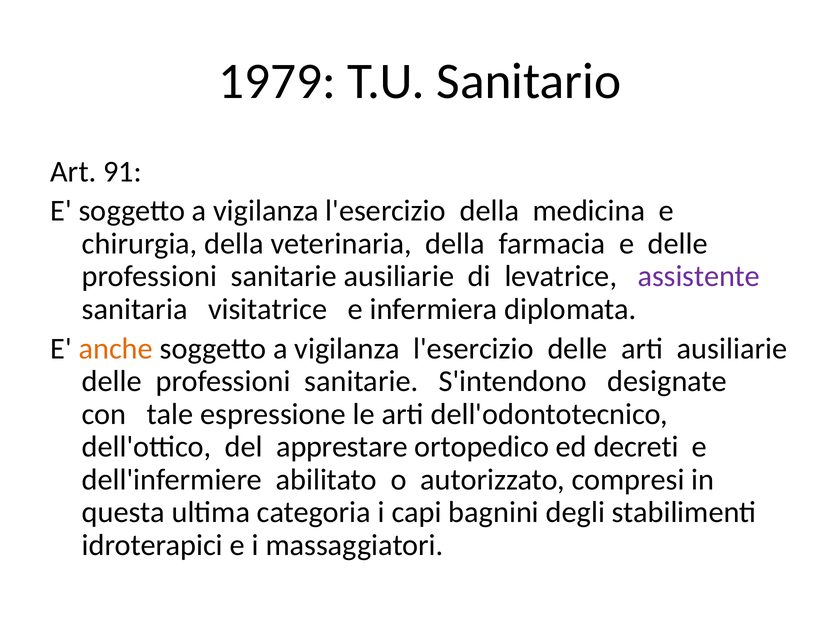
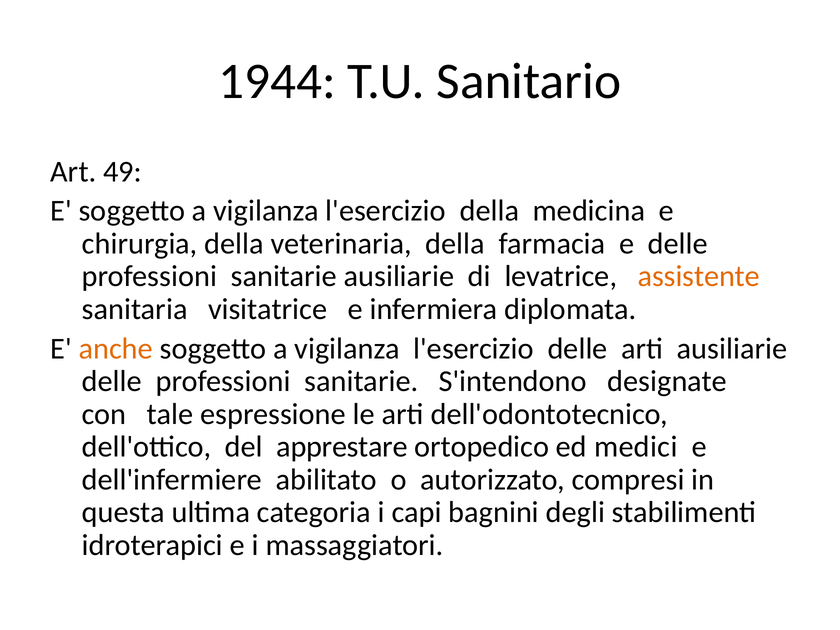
1979: 1979 -> 1944 (277, 81)
91: 91 -> 49 (123, 172)
assistente colour: purple -> orange (699, 276)
decreti: decreti -> medici (636, 447)
